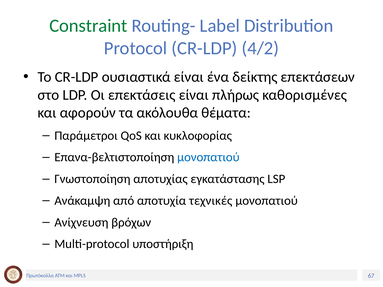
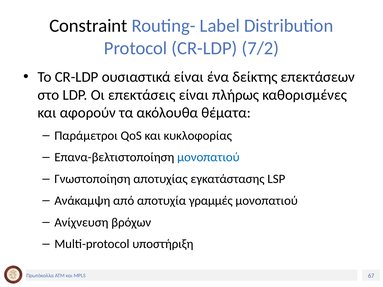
Constraint colour: green -> black (88, 26)
4/2: 4/2 -> 7/2 (260, 48)
τεχνικές: τεχνικές -> γραμμές (211, 201)
